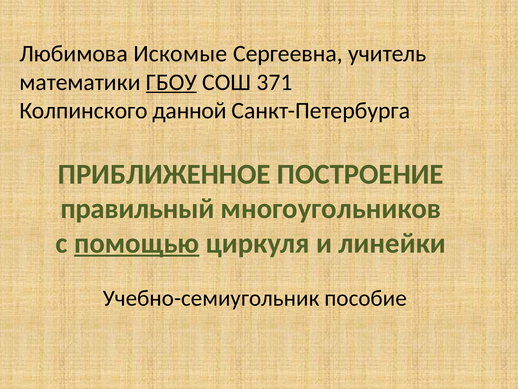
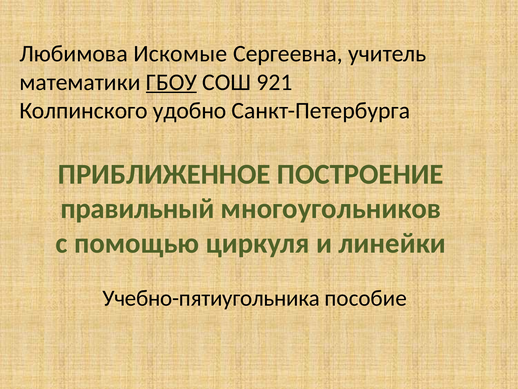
371: 371 -> 921 (274, 82)
данной: данной -> удобно (190, 111)
помощью underline: present -> none (137, 243)
Учебно-семиугольник: Учебно-семиугольник -> Учебно-пятиугольника (211, 298)
